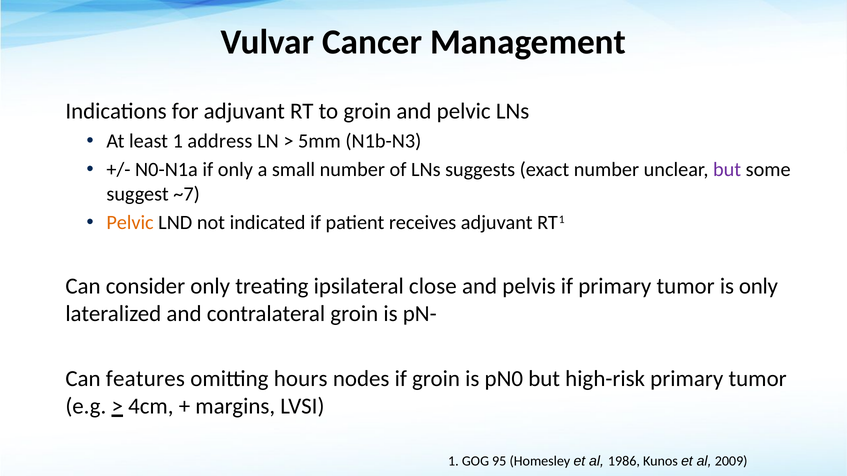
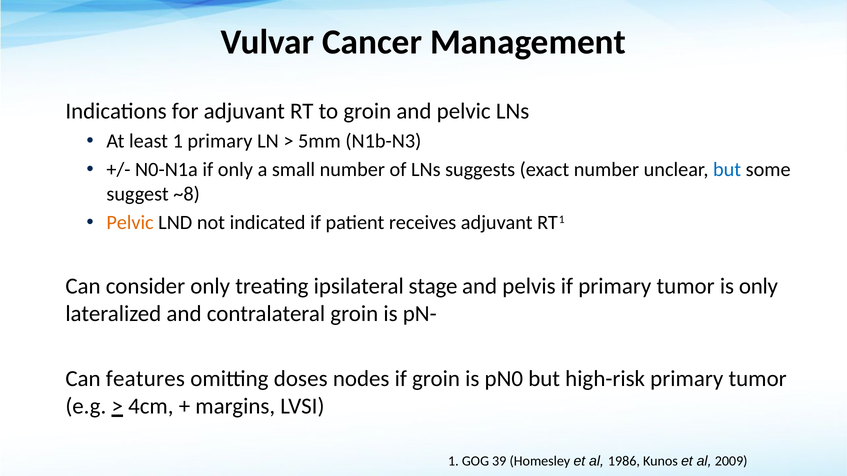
1 address: address -> primary (220, 141)
but colour: purple -> blue (727, 170)
~7: ~7 -> ~8 (187, 194)
close: close -> stage (433, 286)
hours: hours -> doses (301, 379)
95: 95 -> 39 (499, 462)
